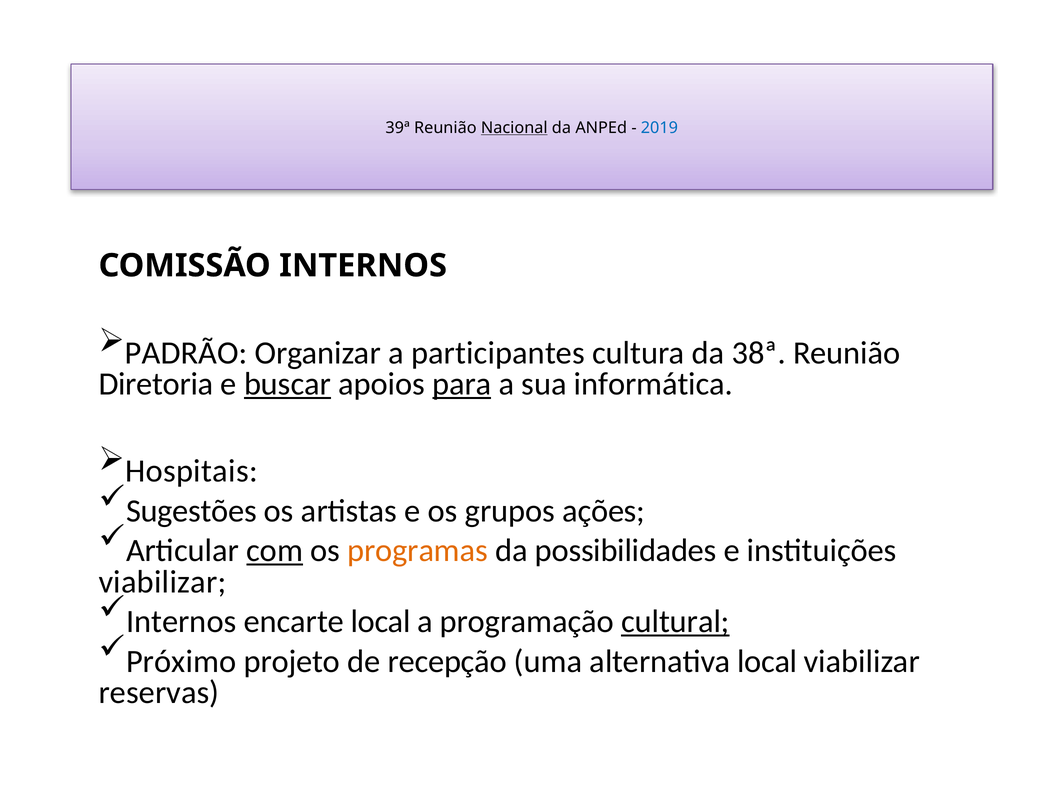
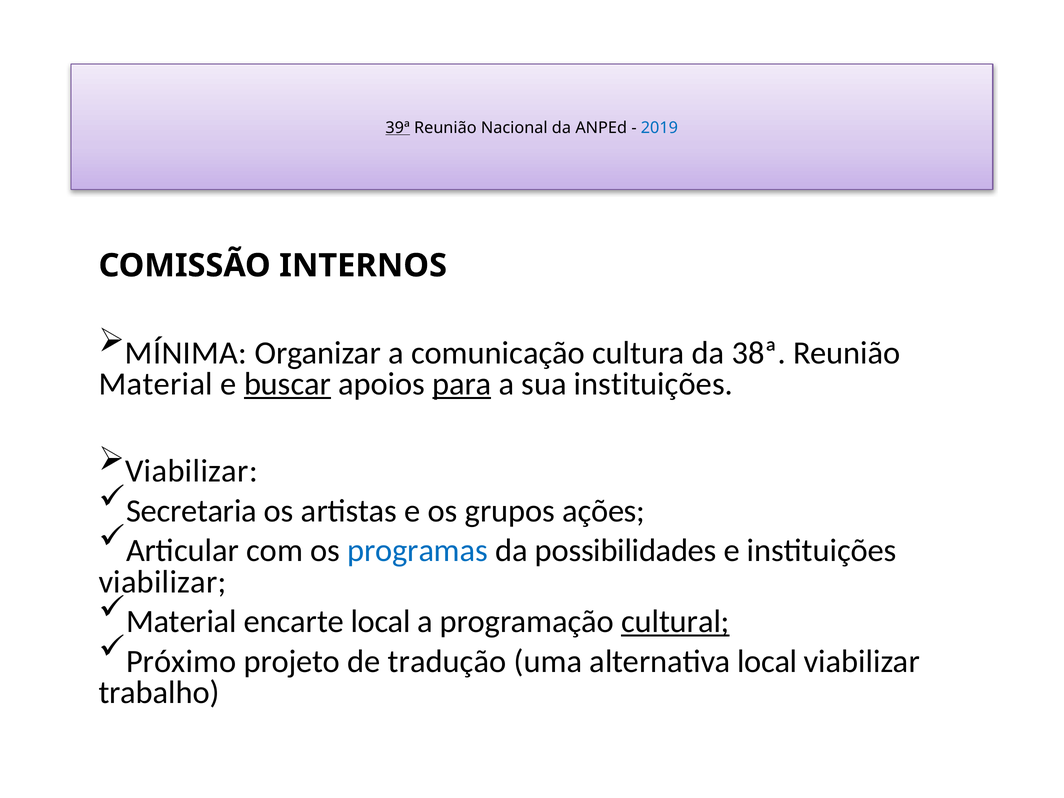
39ª underline: none -> present (398, 128)
Nacional underline: present -> none (514, 128)
PADRÃO: PADRÃO -> MÍNIMA (186, 353)
participantes: participantes -> comunicação (498, 353)
Diretoria: Diretoria -> Material (156, 384)
sua informática: informática -> instituições (653, 384)
Hospitais: Hospitais -> Viabilizar (191, 471)
Sugestões: Sugestões -> Secretaria (191, 511)
com underline: present -> none (275, 551)
programas colour: orange -> blue (418, 551)
Internos: Internos -> Material (181, 622)
recepção: recepção -> tradução (447, 661)
reservas: reservas -> trabalho (159, 693)
